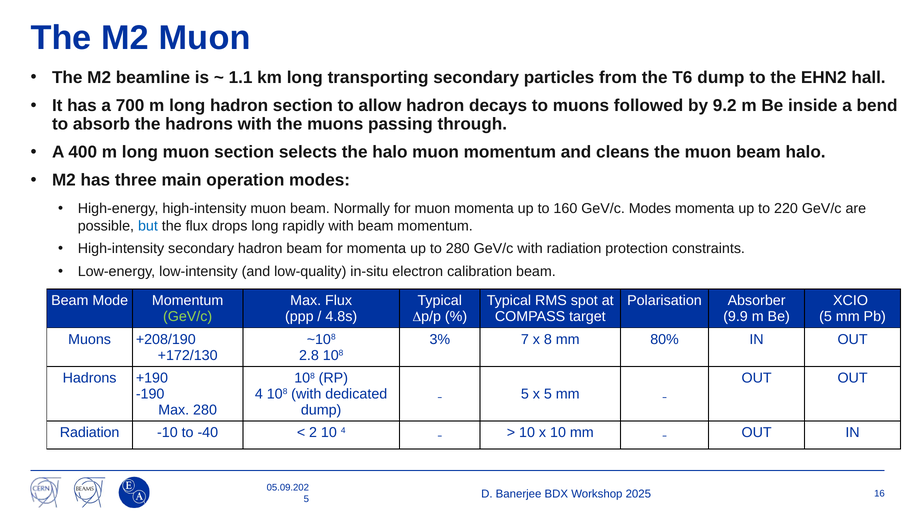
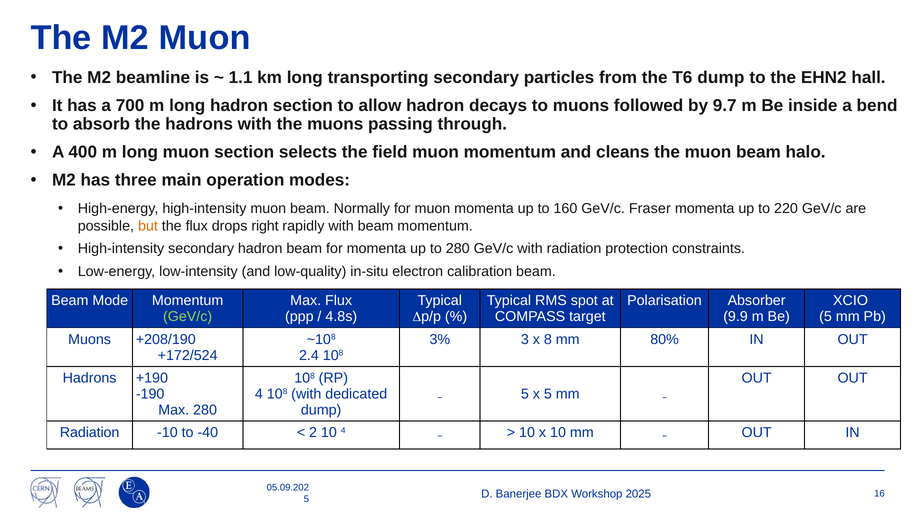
9.2: 9.2 -> 9.7 (725, 105)
the halo: halo -> field (390, 152)
GeV/c Modes: Modes -> Fraser (650, 209)
but colour: blue -> orange (148, 226)
drops long: long -> right (265, 226)
7: 7 -> 3 (525, 339)
+172/130: +172/130 -> +172/524 (188, 355)
2.8: 2.8 -> 2.4 (309, 355)
